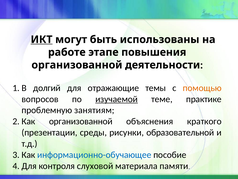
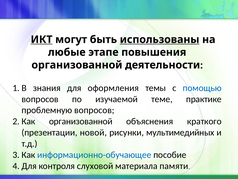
использованы underline: none -> present (160, 39)
работе: работе -> любые (67, 52)
долгий: долгий -> знания (47, 88)
отражающие: отражающие -> оформления (113, 88)
помощью colour: orange -> blue (202, 88)
изучаемой underline: present -> none (117, 99)
проблемную занятиям: занятиям -> вопросов (94, 110)
среды: среды -> новой (93, 132)
образовательной: образовательной -> мультимедийных (180, 132)
